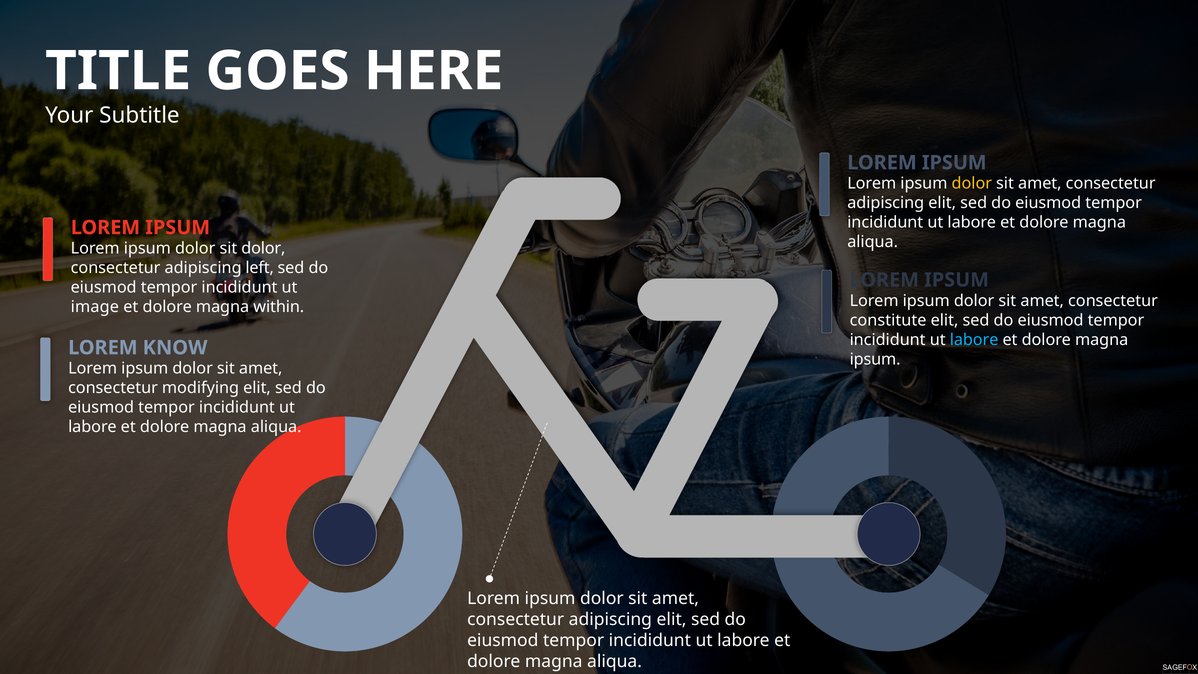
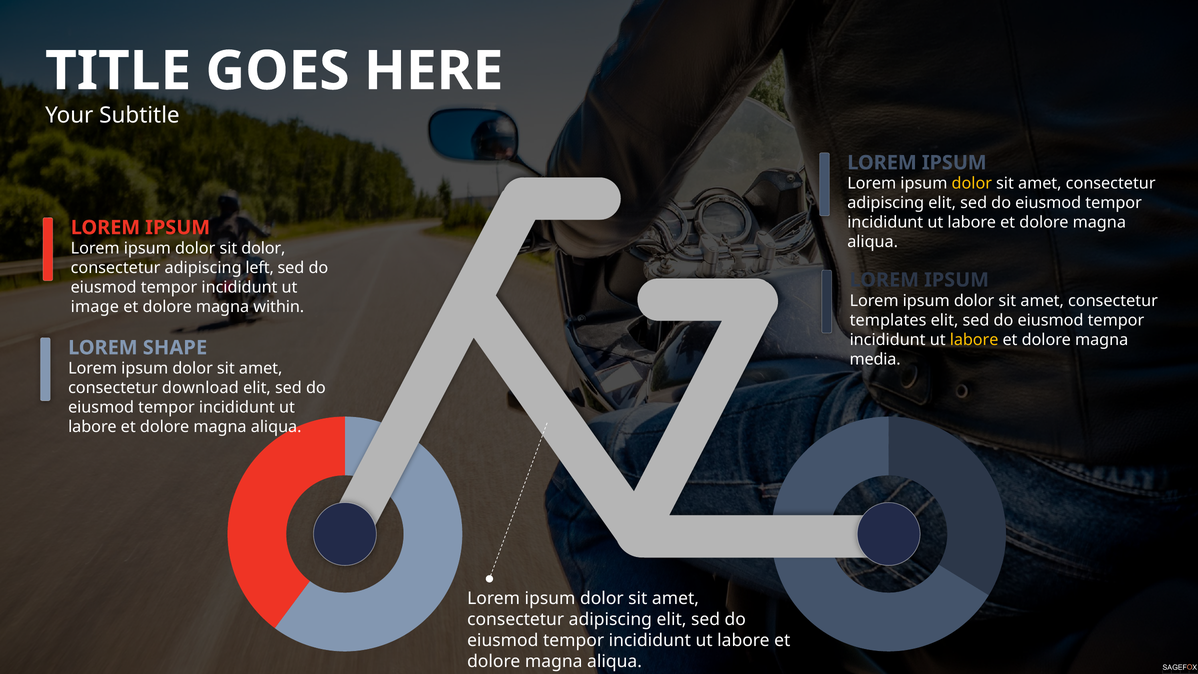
constitute: constitute -> templates (888, 320)
labore colour: light blue -> yellow (974, 340)
KNOW: KNOW -> SHAPE (175, 348)
ipsum: ipsum -> media (875, 359)
modifying: modifying -> download (200, 388)
